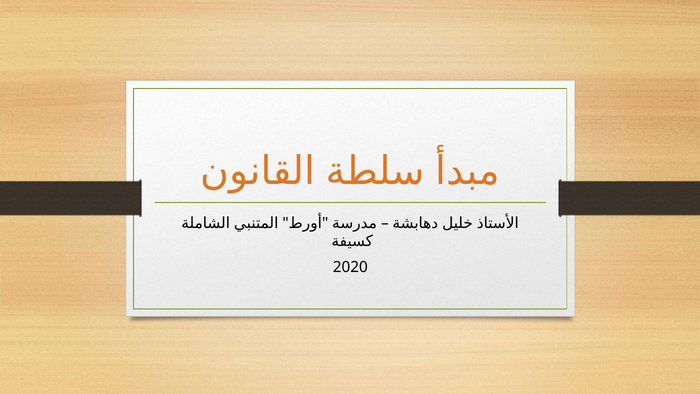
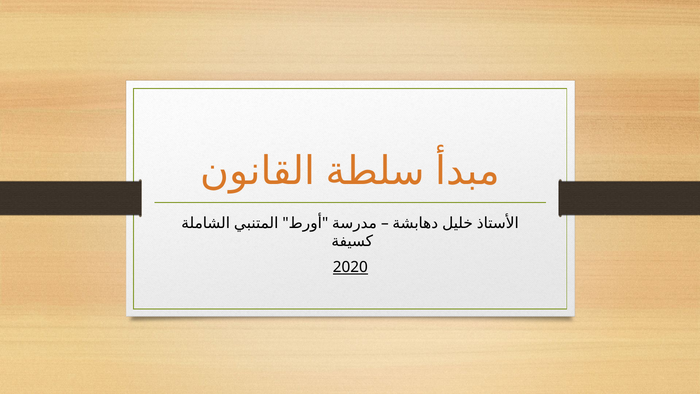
2020 underline: none -> present (350, 267)
